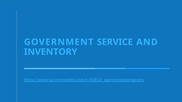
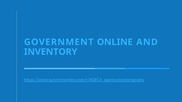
SERVICE: SERVICE -> ONLINE (115, 42)
